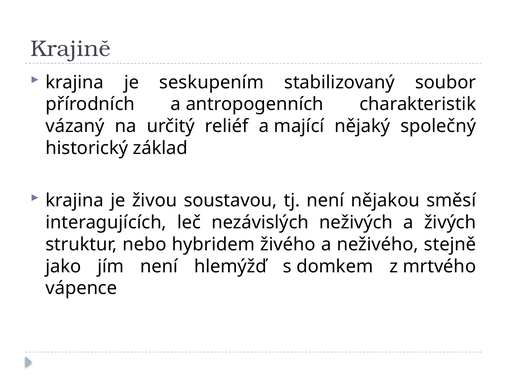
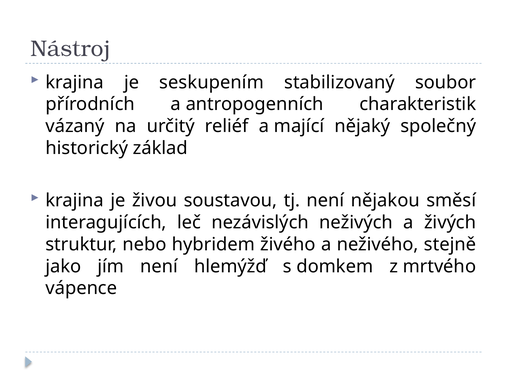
Krajině: Krajině -> Nástroj (70, 49)
